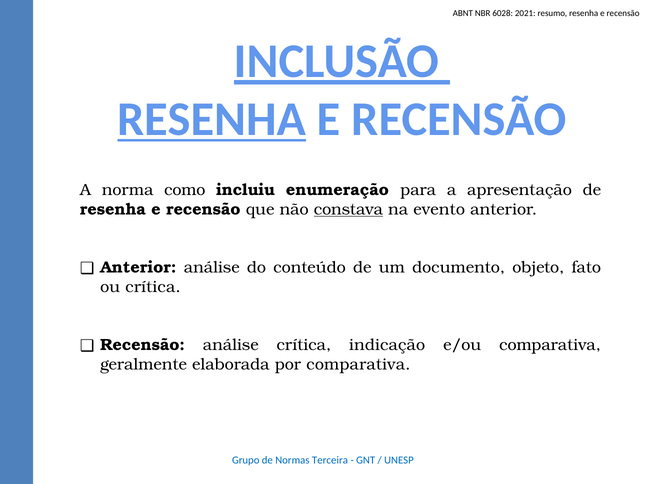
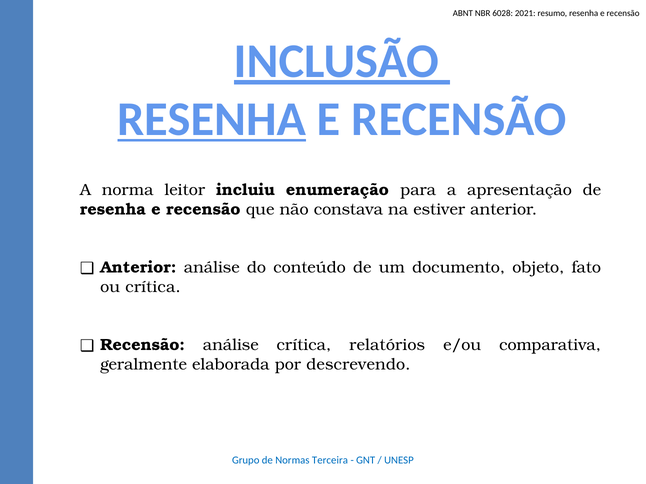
como: como -> leitor (185, 190)
constava underline: present -> none (348, 210)
evento: evento -> estiver (439, 210)
indicação: indicação -> relatórios (387, 345)
por comparativa: comparativa -> descrevendo (358, 365)
